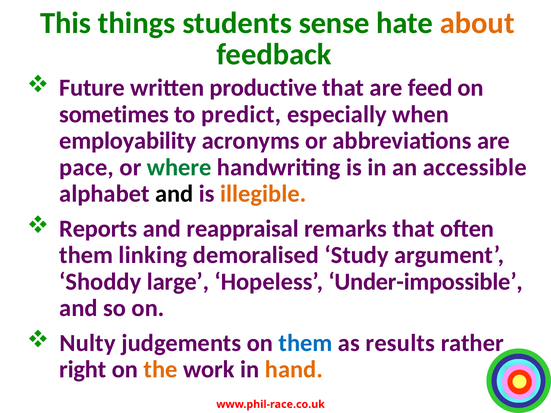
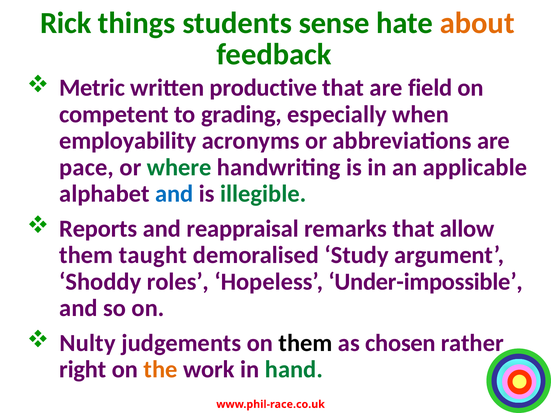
This: This -> Rick (66, 23)
Future: Future -> Metric (92, 88)
feed: feed -> field (430, 88)
sometimes: sometimes -> competent (114, 114)
predict: predict -> grading (241, 114)
accessible: accessible -> applicable (475, 167)
and colour: black -> blue (174, 194)
illegible colour: orange -> green (263, 194)
often: often -> allow (467, 229)
linking: linking -> taught (153, 255)
large: large -> roles (178, 282)
them colour: blue -> black (305, 343)
results: results -> chosen (401, 343)
hand colour: orange -> green (294, 370)
